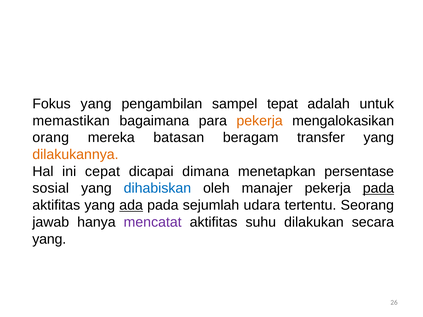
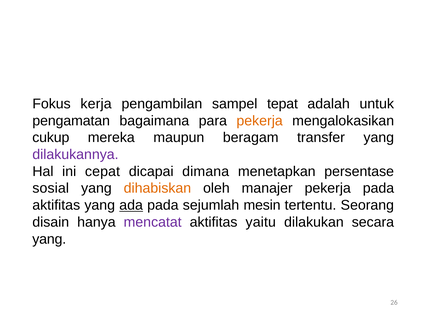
Fokus yang: yang -> kerja (96, 104)
memastikan: memastikan -> pengamatan (71, 121)
orang: orang -> cukup (51, 138)
batasan: batasan -> maupun (179, 138)
dilakukannya colour: orange -> purple (75, 155)
dihabiskan colour: blue -> orange (157, 188)
pada underline: present -> none (378, 188)
udara: udara -> mesin (262, 205)
jawab: jawab -> disain (51, 222)
suhu: suhu -> yaitu (261, 222)
